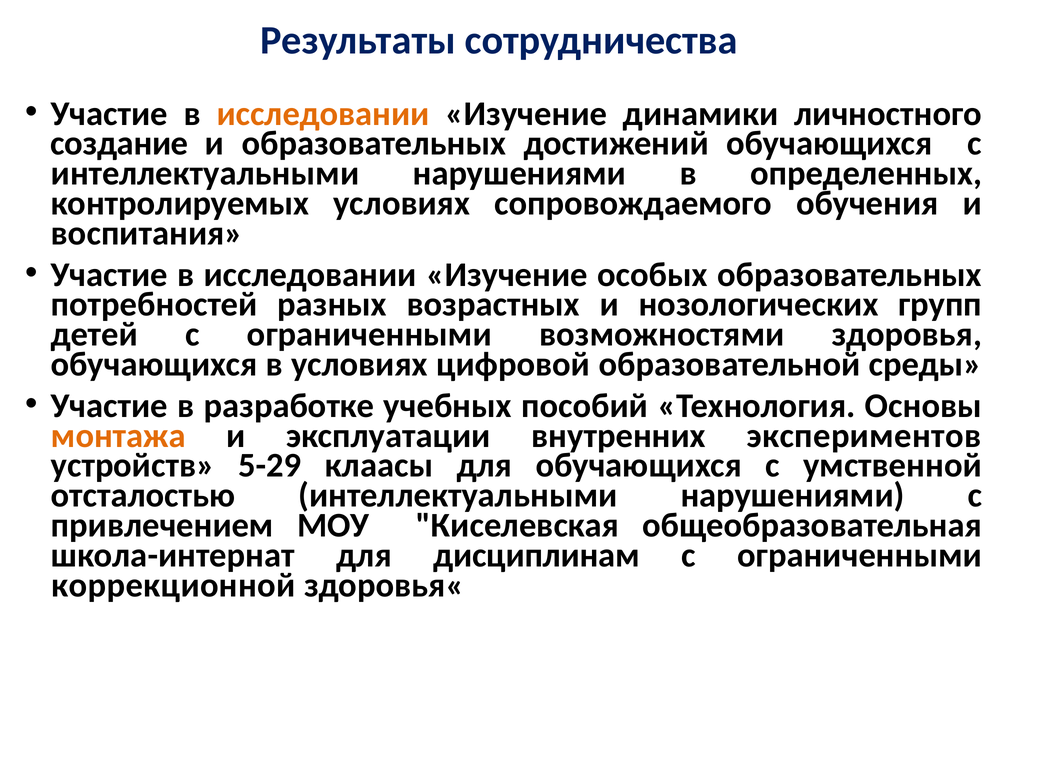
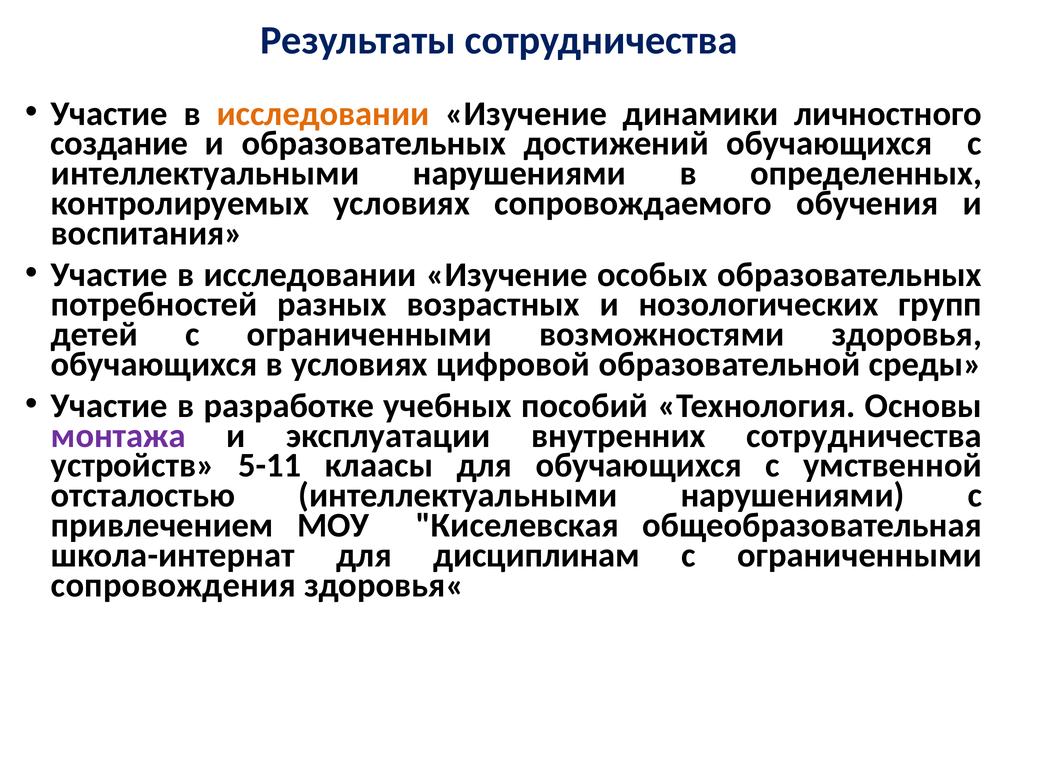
монтажа colour: orange -> purple (118, 435)
внутренних экспериментов: экспериментов -> сотрудничества (864, 435)
5-29: 5-29 -> 5-11 (270, 465)
коррекционной: коррекционной -> сопровождения (174, 585)
